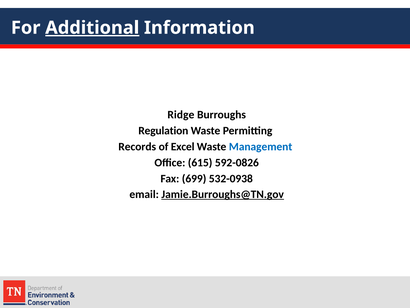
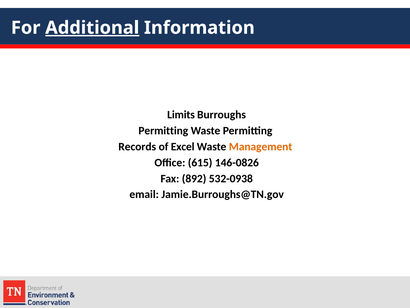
Ridge: Ridge -> Limits (181, 114)
Regulation: Regulation -> Permitting (163, 130)
Management colour: blue -> orange (261, 146)
592-0826: 592-0826 -> 146-0826 (237, 162)
699: 699 -> 892 (194, 178)
Jamie.Burroughs@TN.gov underline: present -> none (223, 194)
